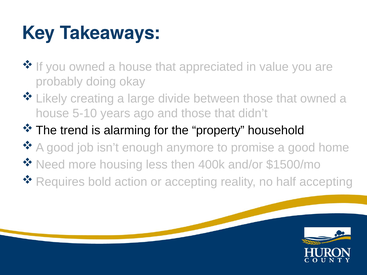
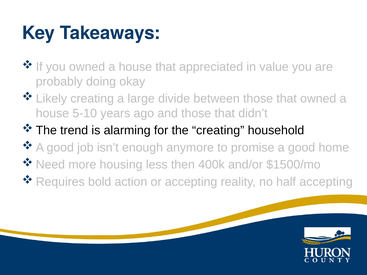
the property: property -> creating (218, 131)
